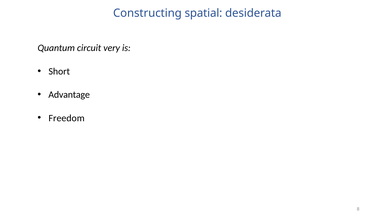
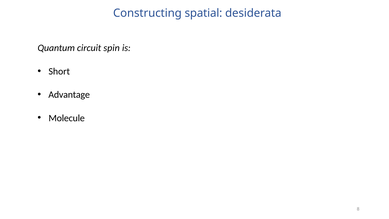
very: very -> spin (112, 48)
Freedom: Freedom -> Molecule (67, 118)
